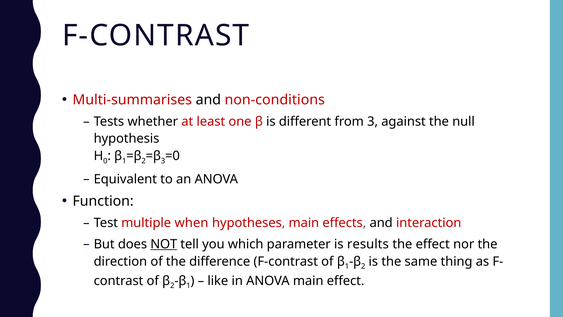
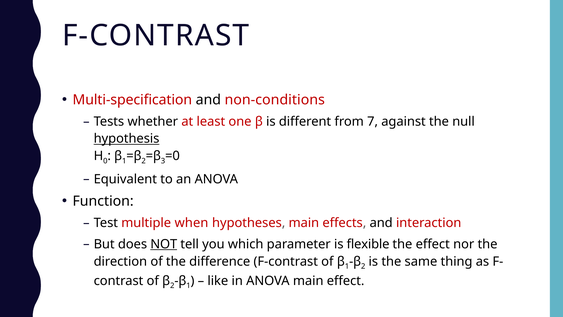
Multi-summarises: Multi-summarises -> Multi-specification (132, 100)
from 3: 3 -> 7 (373, 122)
hypothesis underline: none -> present (127, 139)
results: results -> flexible (368, 244)
